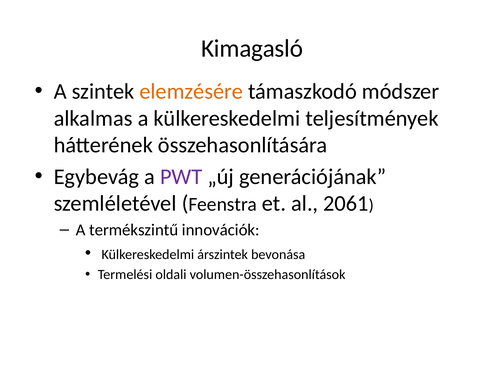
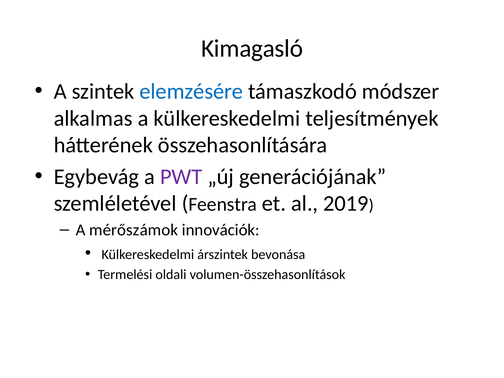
elemzésére colour: orange -> blue (191, 91)
2061: 2061 -> 2019 (346, 204)
termékszintű: termékszintű -> mérőszámok (134, 230)
